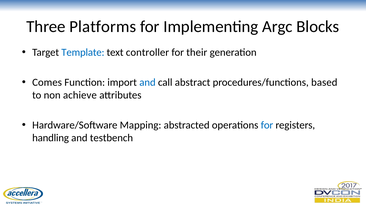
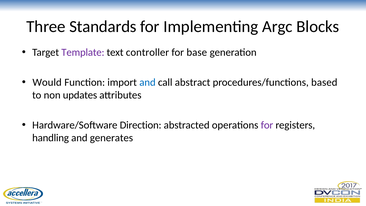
Platforms: Platforms -> Standards (103, 27)
Template colour: blue -> purple (83, 52)
their: their -> base (197, 52)
Comes: Comes -> Would (47, 82)
achieve: achieve -> updates (80, 95)
Mapping: Mapping -> Direction (141, 125)
for colour: blue -> purple (267, 125)
testbench: testbench -> generates (111, 138)
